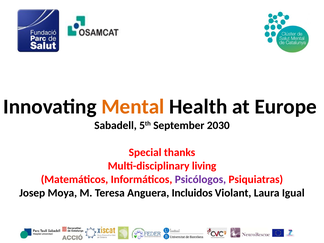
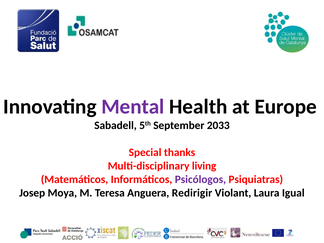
Mental colour: orange -> purple (133, 107)
2030: 2030 -> 2033 (218, 125)
Incluidos: Incluidos -> Redirigir (192, 193)
